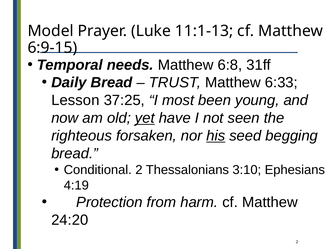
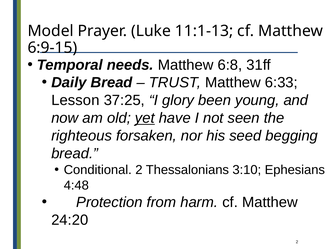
most: most -> glory (178, 100)
his underline: present -> none (216, 136)
4:19: 4:19 -> 4:48 (76, 185)
